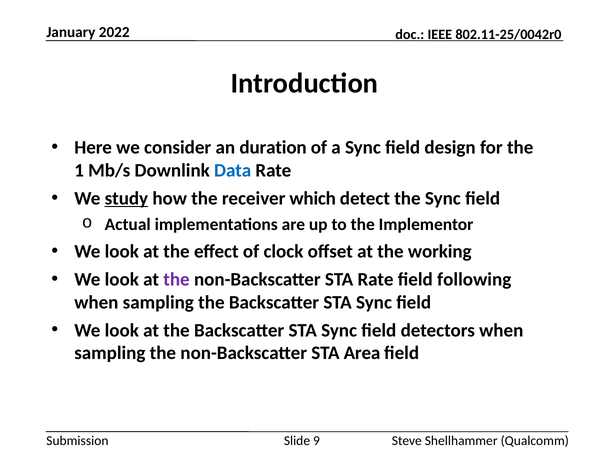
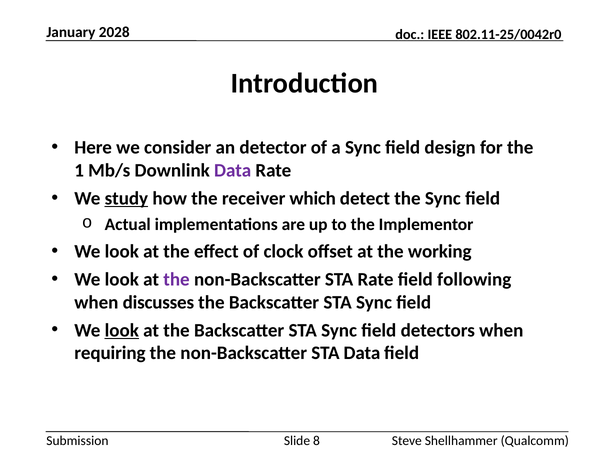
2022: 2022 -> 2028 (114, 32)
duration: duration -> detector (273, 148)
Data colour: blue -> purple (233, 170)
sampling: sampling -> discusses (158, 302)
look underline: none -> present (122, 330)
sampling: sampling -> requiring (110, 353)
STA Area: Area -> Data (362, 353)
9: 9 -> 8 (317, 440)
